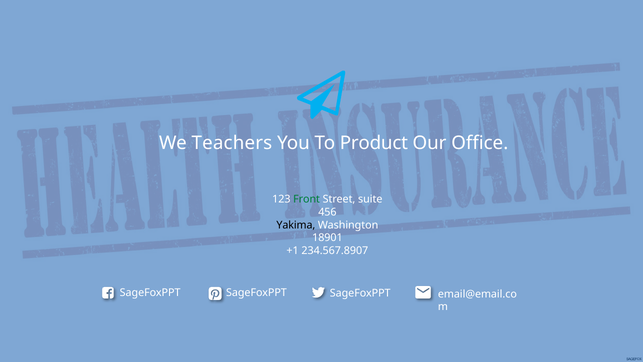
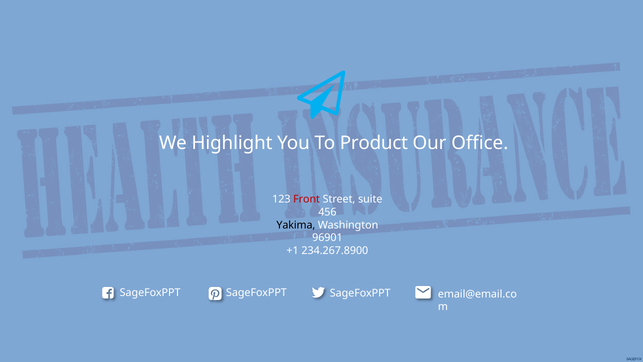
Teachers: Teachers -> Highlight (232, 143)
Front colour: green -> red (307, 199)
18901: 18901 -> 96901 (327, 238)
234.567.8907: 234.567.8907 -> 234.267.8900 (335, 251)
